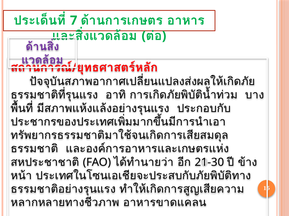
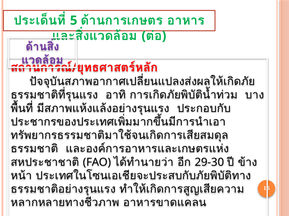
7: 7 -> 5 (74, 21)
21-30: 21-30 -> 29-30 (209, 163)
